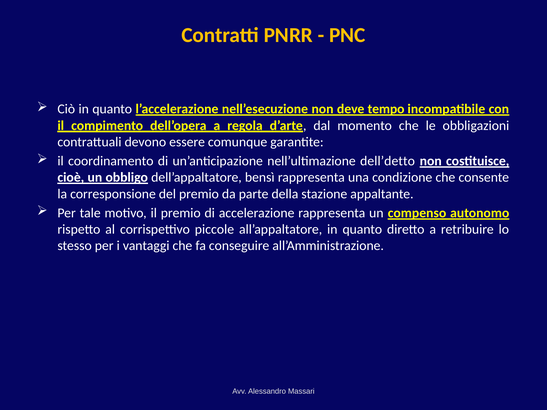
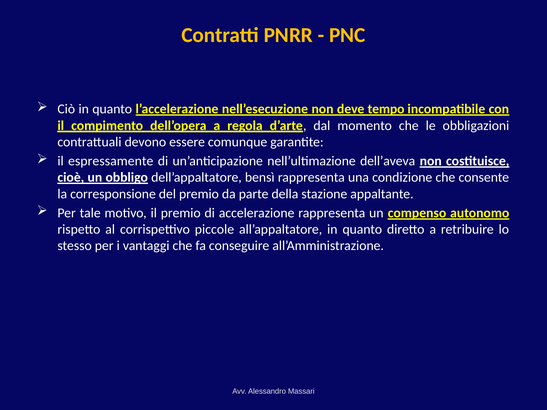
coordinamento: coordinamento -> espressamente (111, 161)
dell’detto: dell’detto -> dell’aveva (388, 161)
